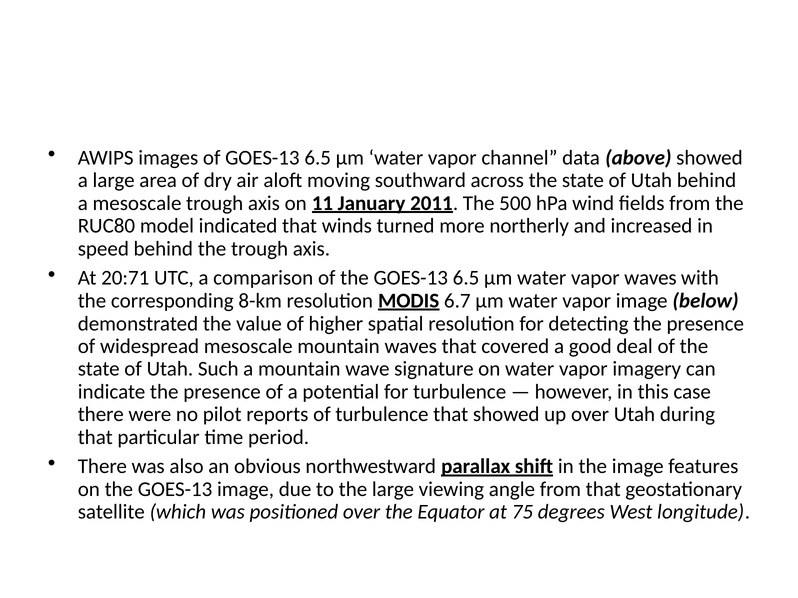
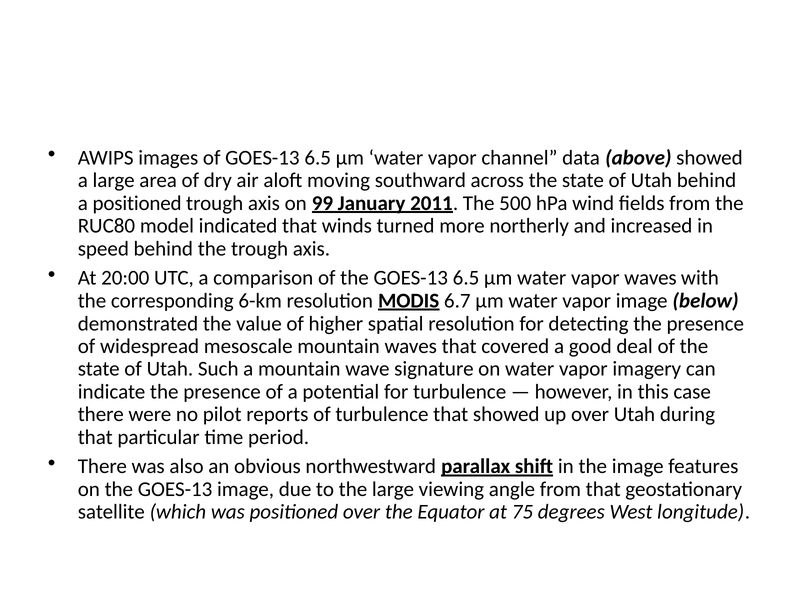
a mesoscale: mesoscale -> positioned (137, 203)
11: 11 -> 99 (322, 203)
20:71: 20:71 -> 20:00 (125, 278)
8-km: 8-km -> 6-km (260, 301)
